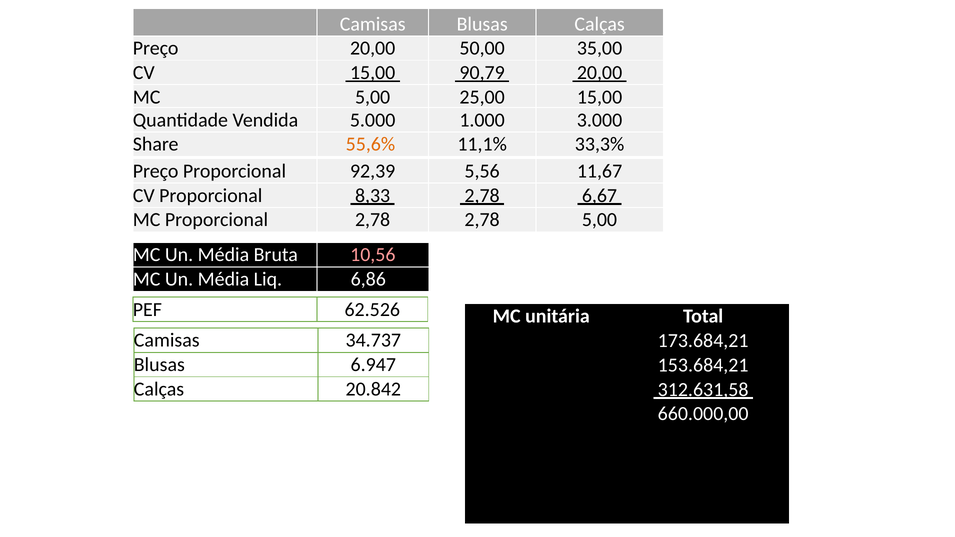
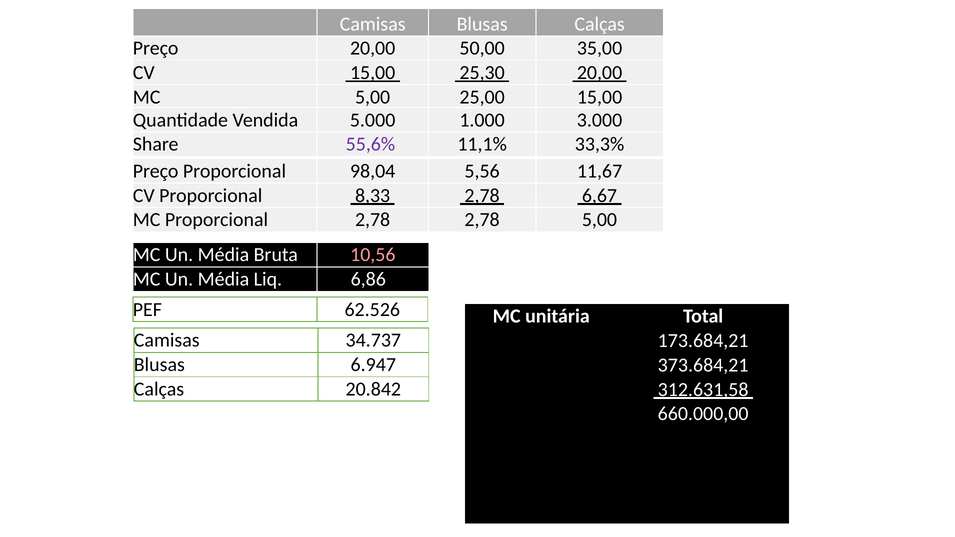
90,79: 90,79 -> 25,30 (482, 73)
55,6% colour: orange -> purple (370, 144)
92,39: 92,39 -> 98,04 (373, 171)
153.684,21: 153.684,21 -> 373.684,21 (703, 365)
